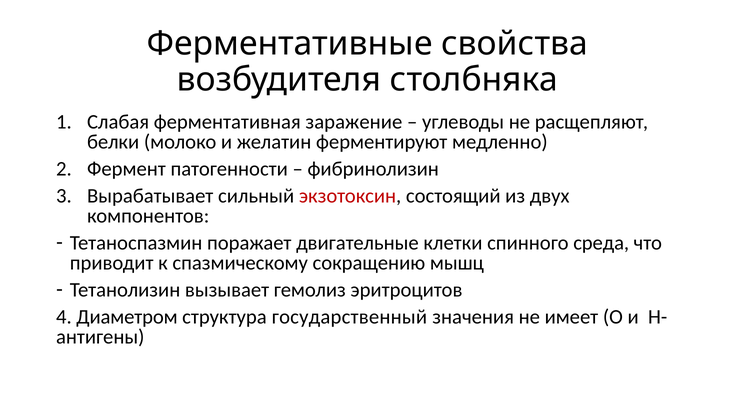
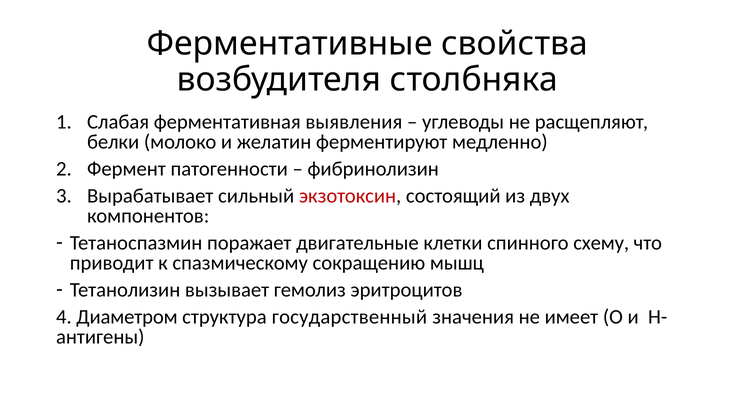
заражение: заражение -> выявления (354, 122)
среда: среда -> схему (601, 243)
